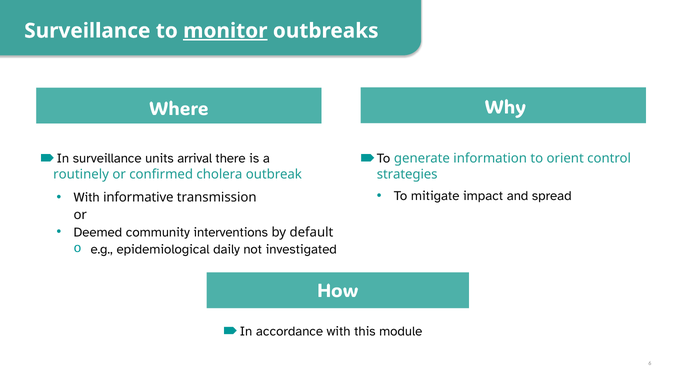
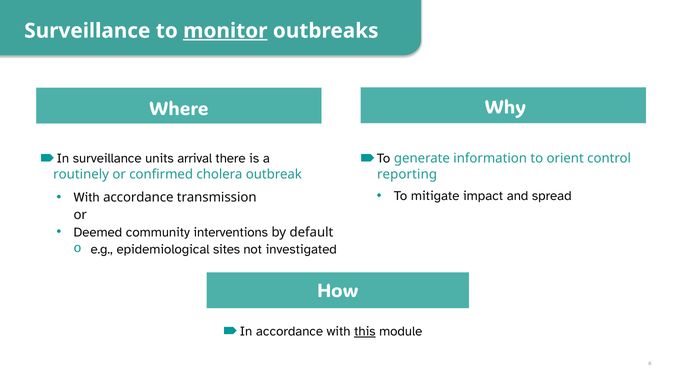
strategies: strategies -> reporting (407, 174)
With informative: informative -> accordance (138, 197)
daily: daily -> sites (227, 249)
this underline: none -> present (365, 331)
